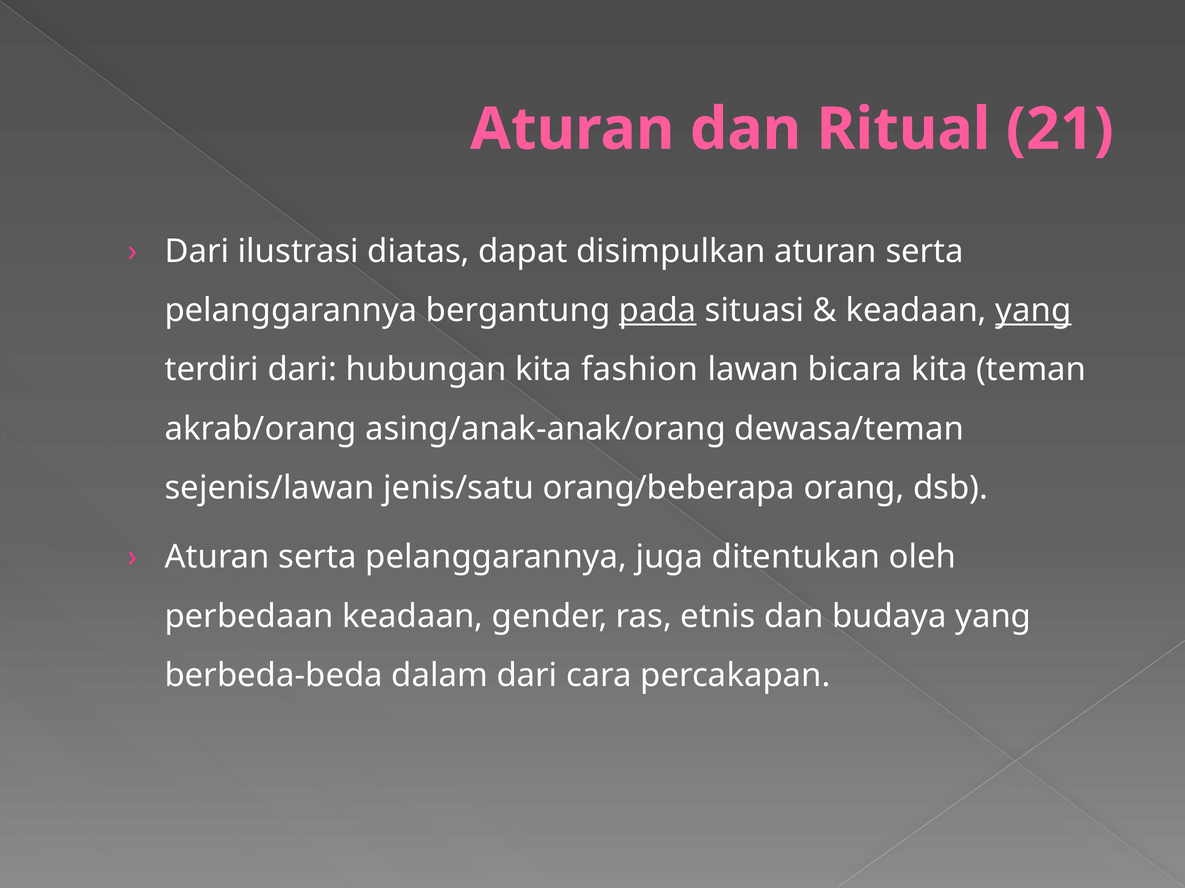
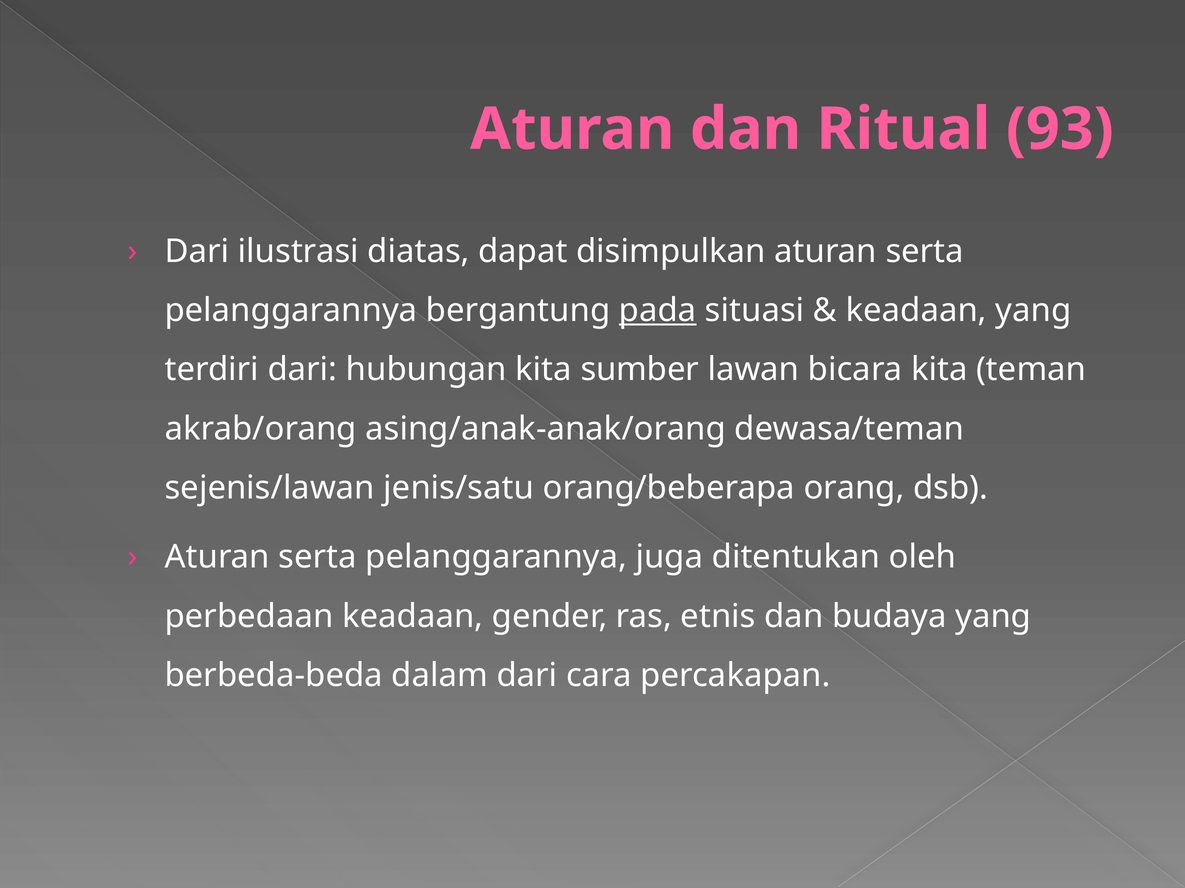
21: 21 -> 93 (1060, 129)
yang underline: present -> none (1033, 311)
fashion: fashion -> sumber (640, 370)
